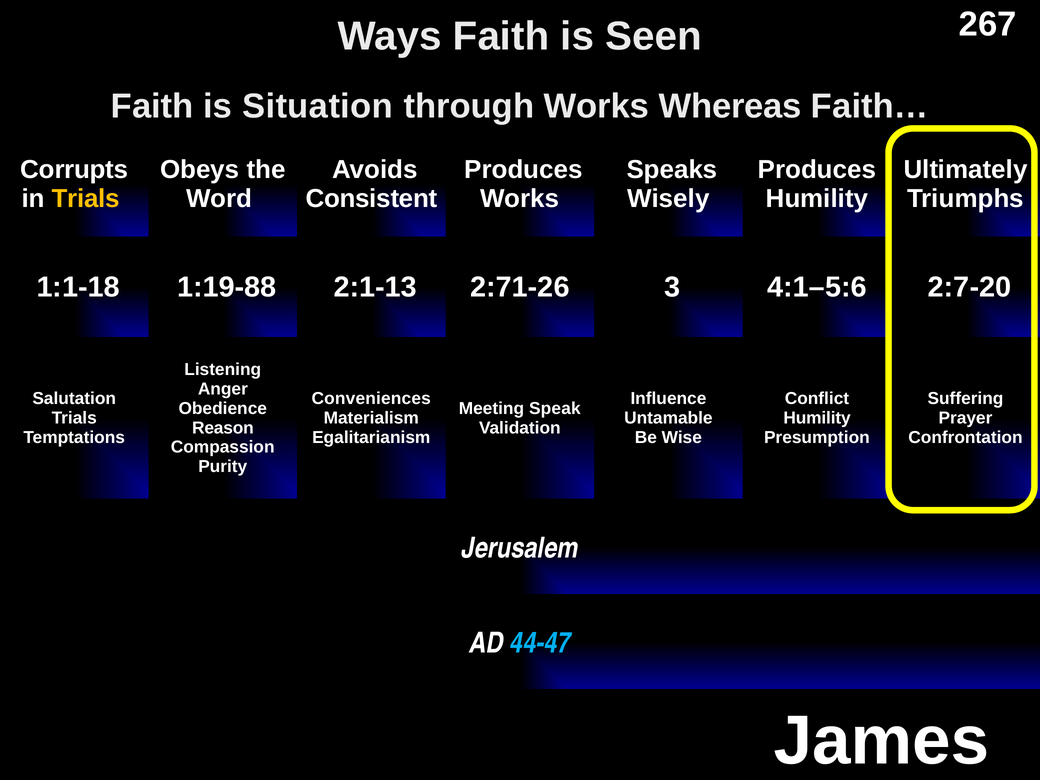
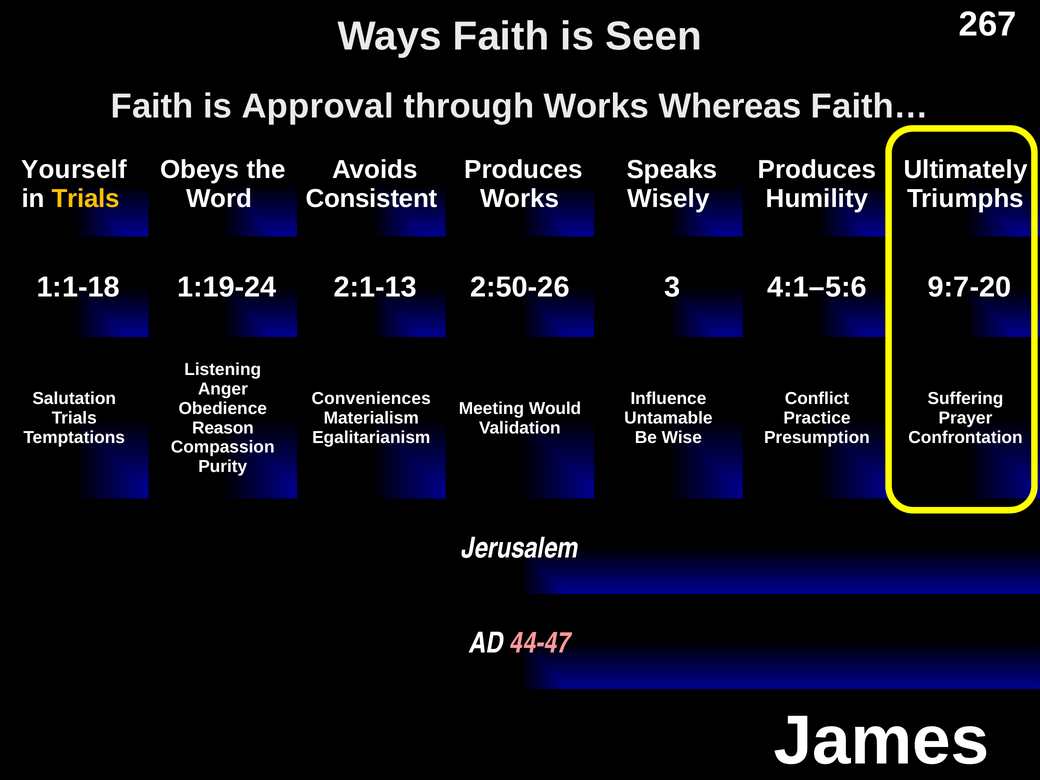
Situation: Situation -> Approval (318, 106)
Corrupts: Corrupts -> Yourself (74, 169)
1:19-88: 1:19-88 -> 1:19-24 (227, 287)
2:71-26: 2:71-26 -> 2:50-26 (520, 287)
2:7-20: 2:7-20 -> 9:7-20 (970, 287)
Speak: Speak -> Would (555, 408)
Humility: Humility -> Practice (817, 418)
44-47 colour: light blue -> pink (540, 643)
